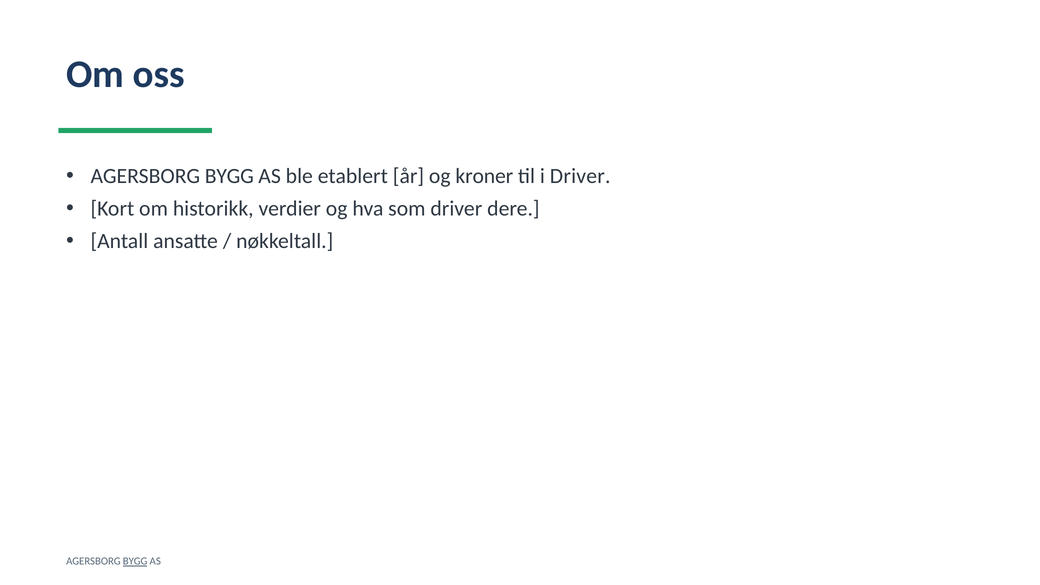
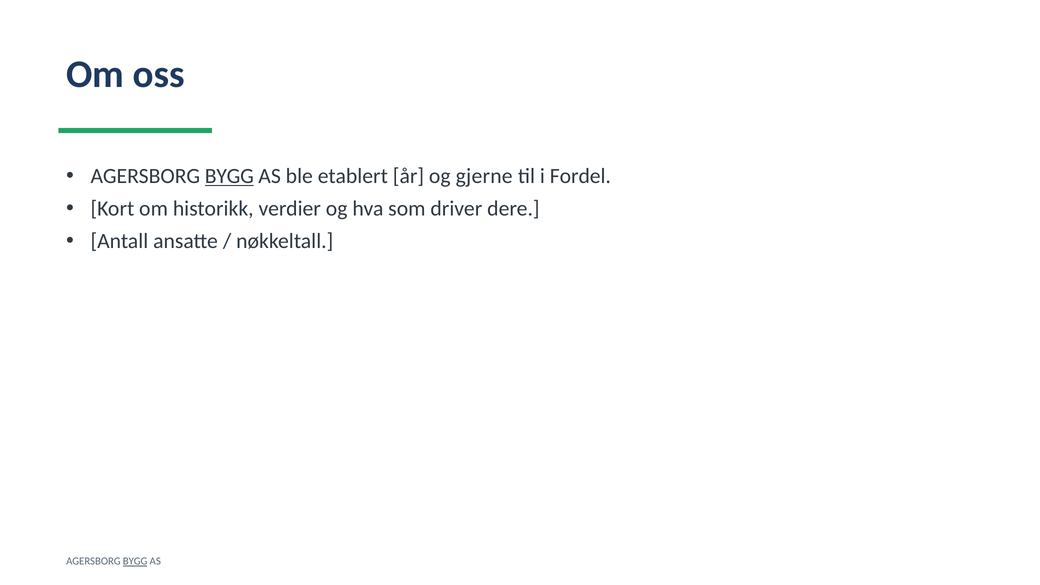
BYGG underline: none -> present (229, 176)
kroner: kroner -> gjerne (484, 176)
i Driver: Driver -> Fordel (580, 176)
